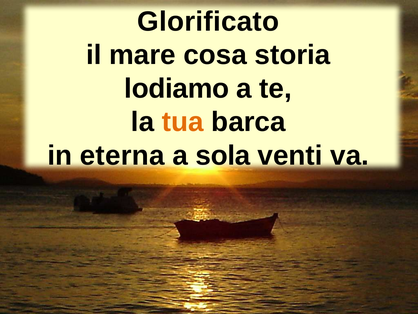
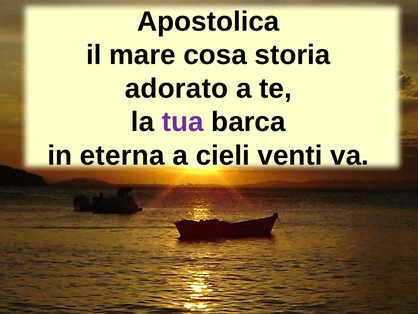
Glorificato: Glorificato -> Apostolica (208, 22)
lodiamo: lodiamo -> adorato (176, 88)
tua colour: orange -> purple (183, 122)
sola: sola -> cieli (223, 155)
